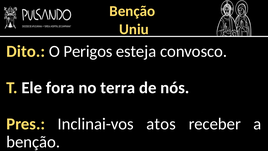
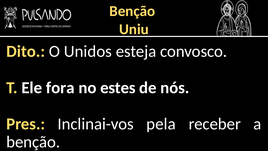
Perigos: Perigos -> Unidos (88, 51)
terra: terra -> estes (118, 88)
atos: atos -> pela (161, 124)
